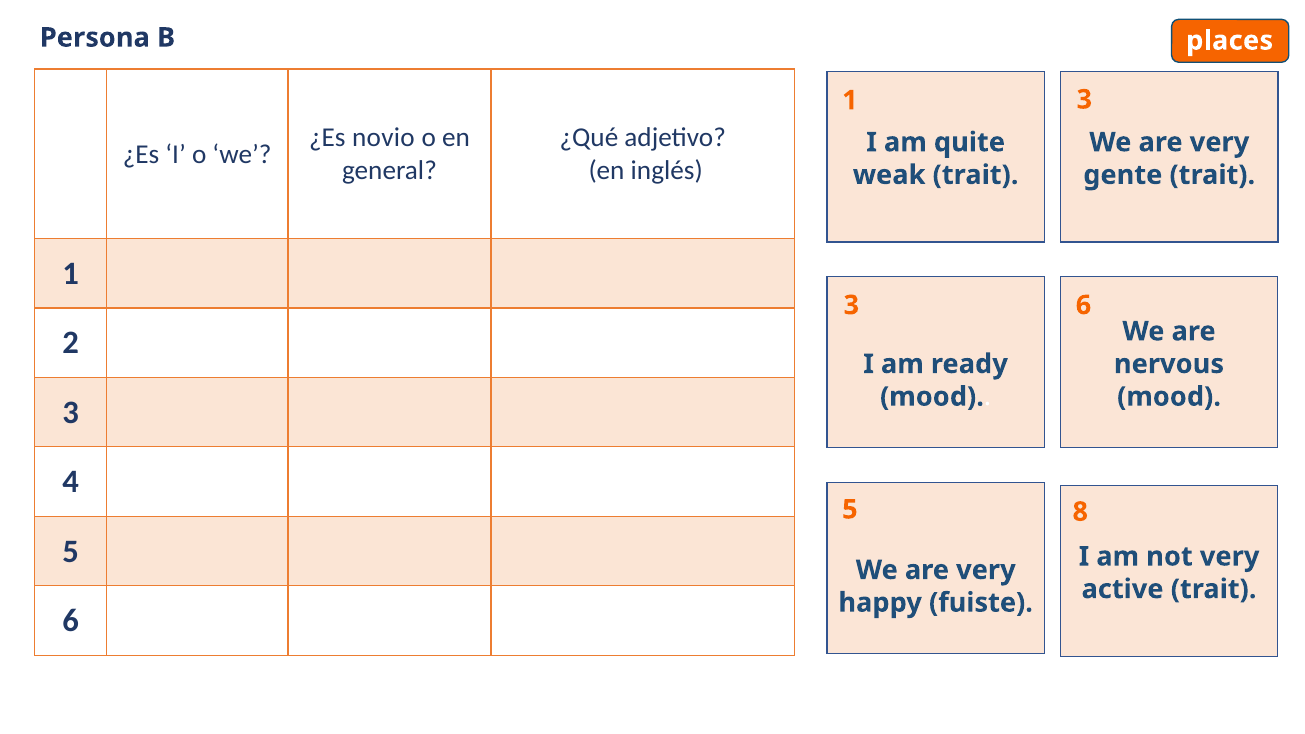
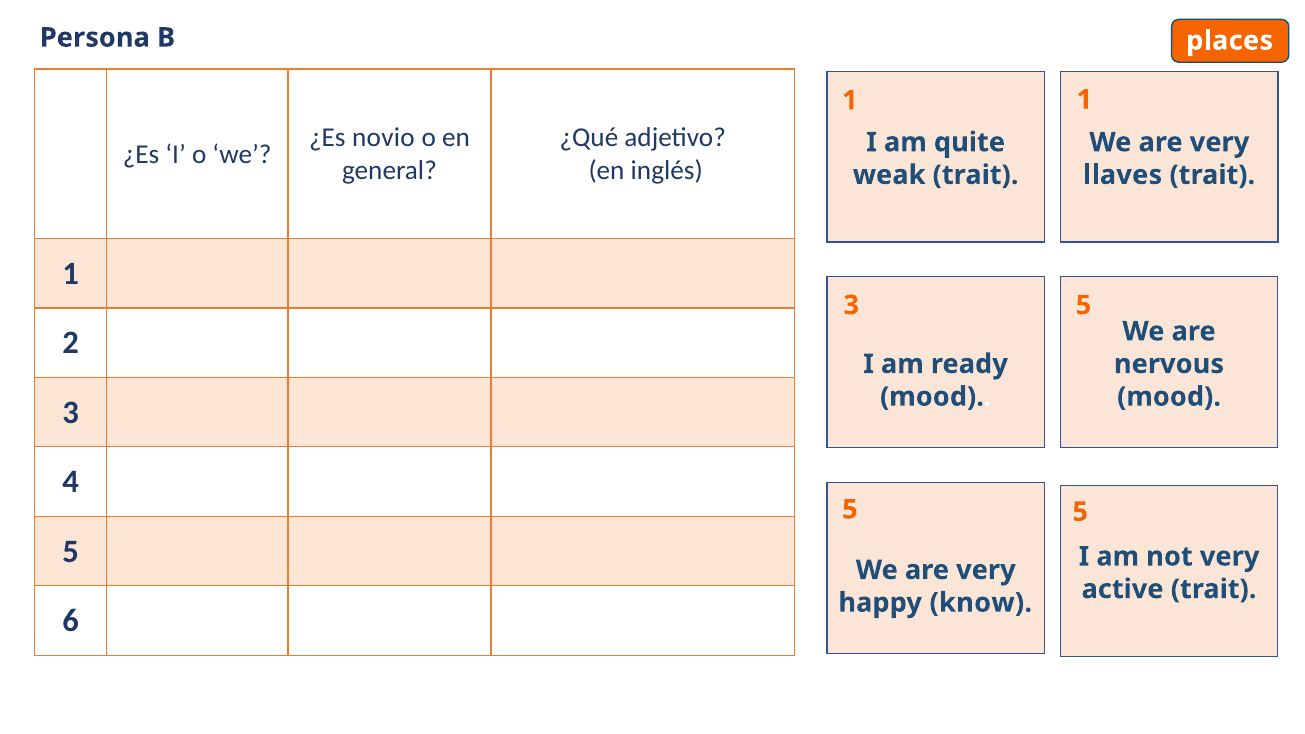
1 3: 3 -> 1 (1084, 100)
gente: gente -> llaves (1123, 175)
3 6: 6 -> 5 (1084, 305)
8: 8 -> 5 (1080, 512)
fuiste: fuiste -> know (981, 603)
